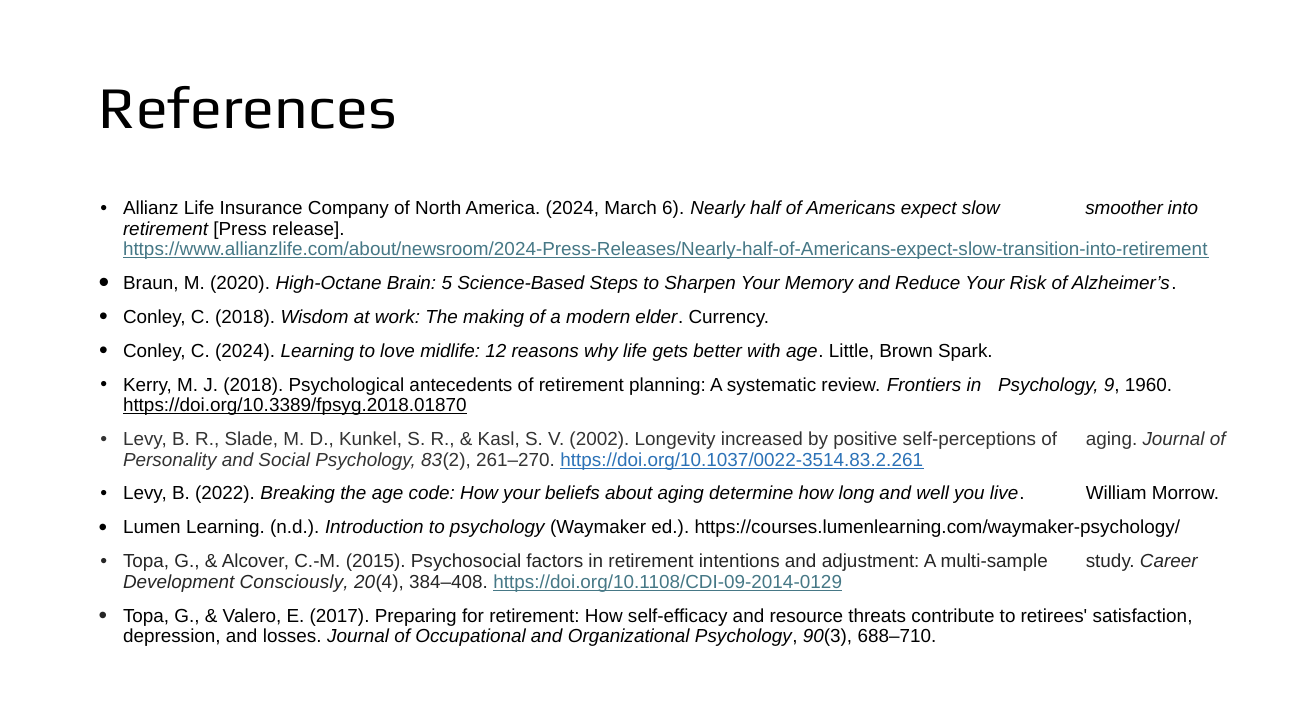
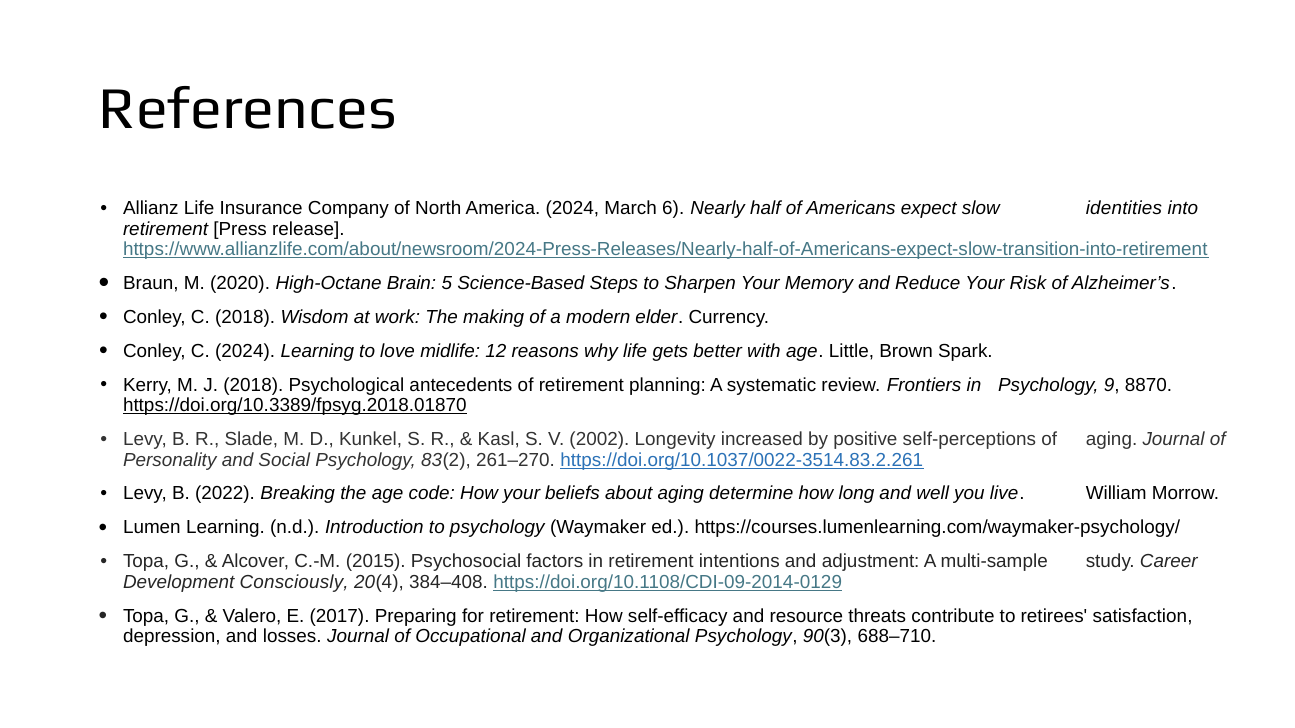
smoother: smoother -> identities (1124, 209)
1960: 1960 -> 8870 (1149, 385)
